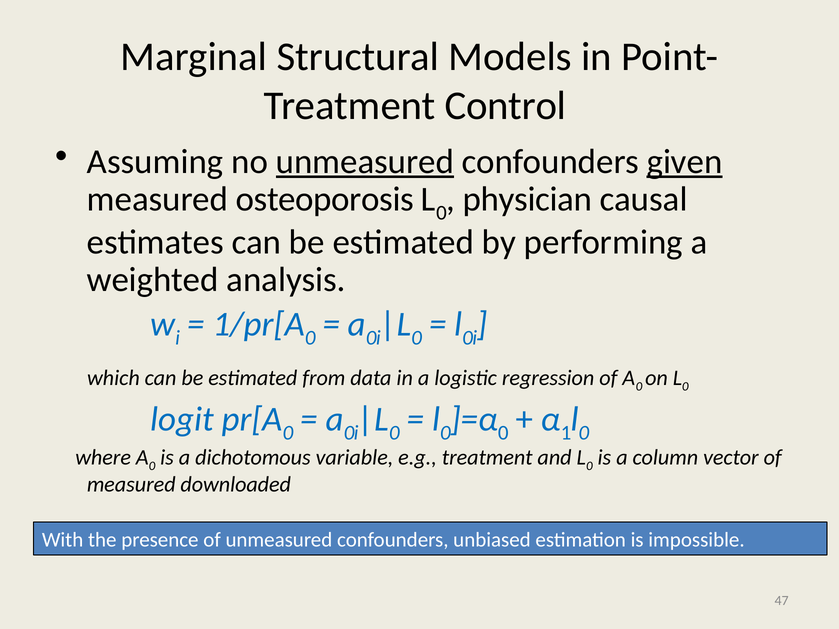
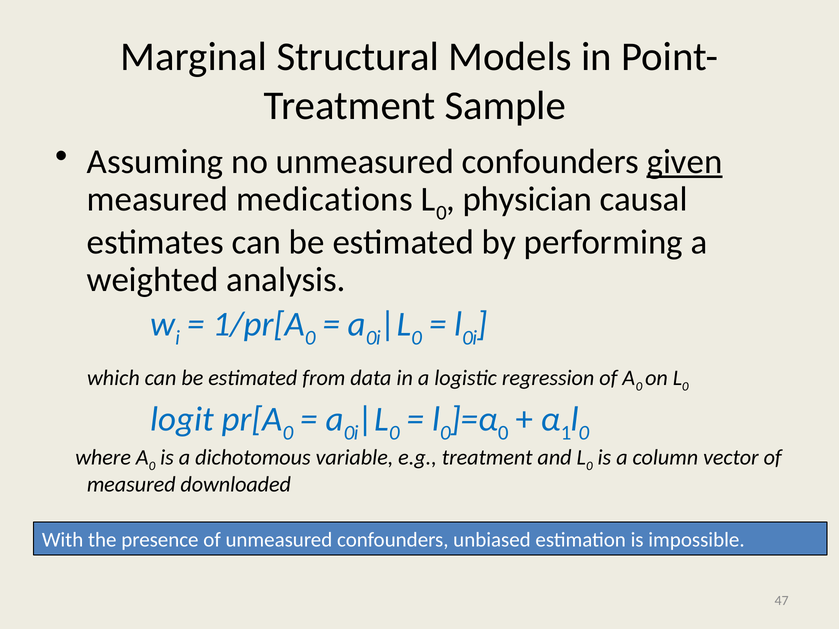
Control: Control -> Sample (505, 106)
unmeasured underline: present -> none (365, 162)
osteoporosis: osteoporosis -> medications (324, 200)
